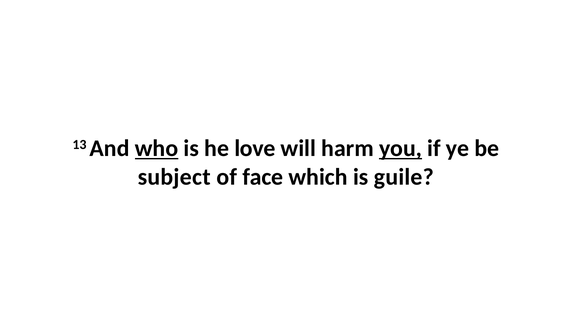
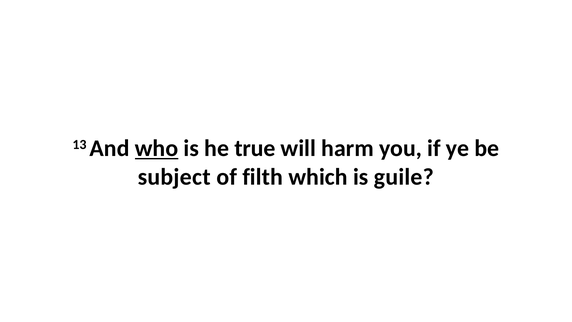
love: love -> true (255, 148)
you underline: present -> none (400, 148)
face: face -> filth (263, 177)
